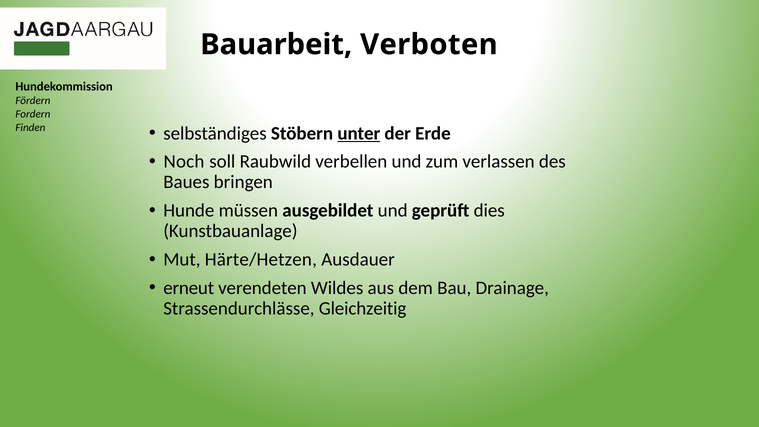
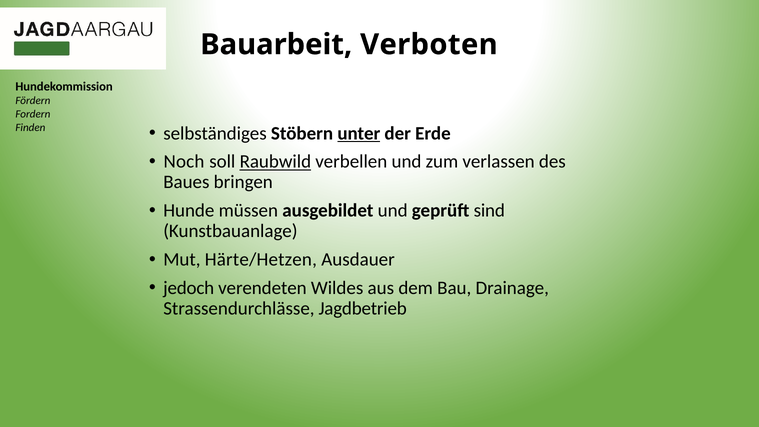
Raubwild underline: none -> present (275, 162)
dies: dies -> sind (489, 211)
erneut: erneut -> jedoch (189, 288)
Gleichzeitig: Gleichzeitig -> Jagdbetrieb (363, 308)
